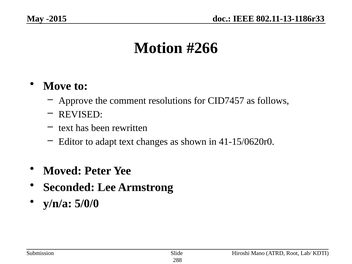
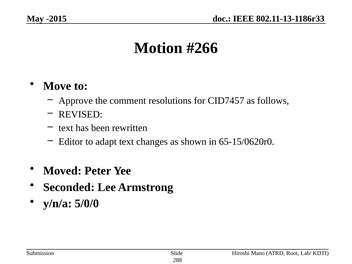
41-15/0620r0: 41-15/0620r0 -> 65-15/0620r0 (247, 142)
